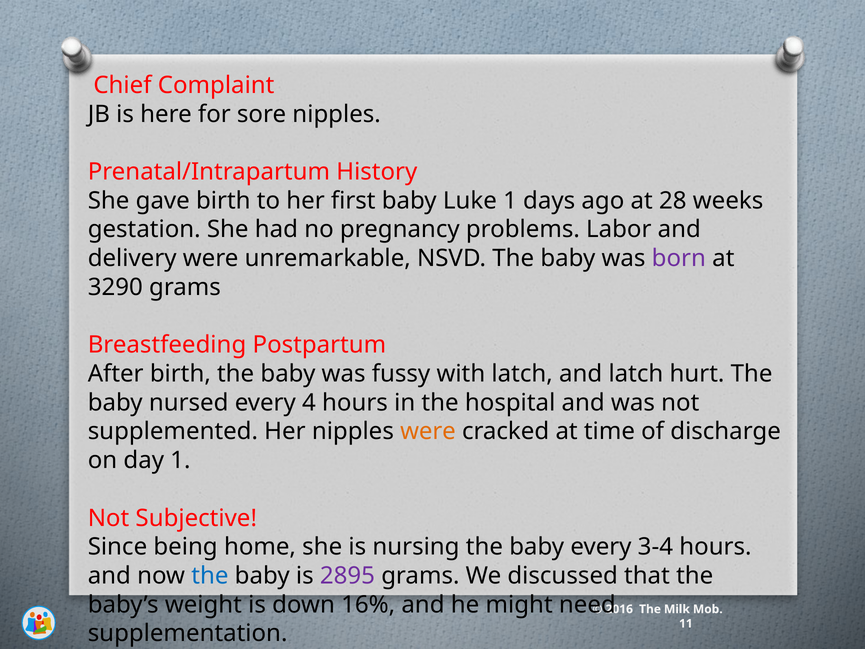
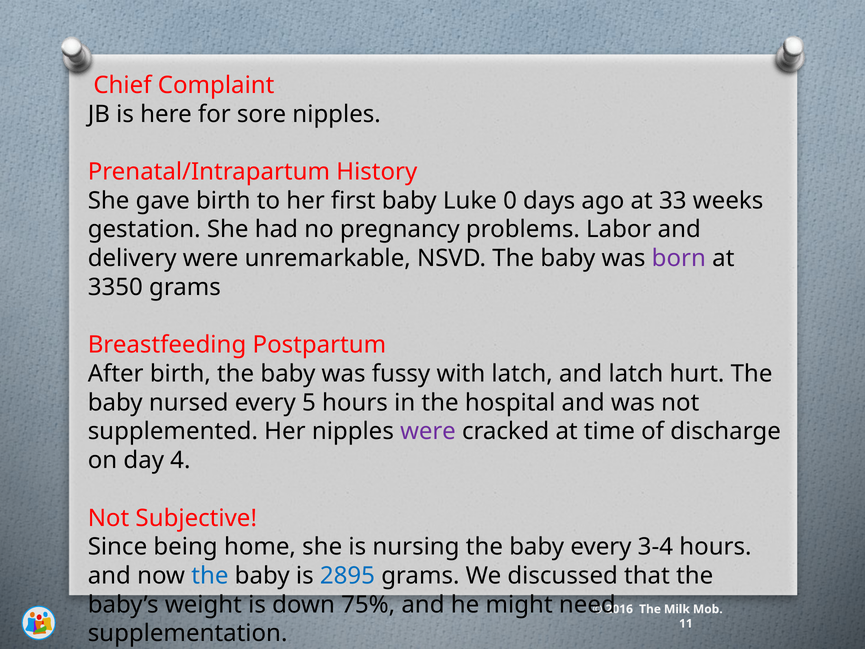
Luke 1: 1 -> 0 (510, 201)
28: 28 -> 33 (673, 201)
3290: 3290 -> 3350 (115, 287)
4: 4 -> 5 (309, 403)
were colour: orange -> purple (428, 431)
day 1: 1 -> 4 (180, 460)
2895 colour: purple -> blue (347, 576)
16%: 16% -> 75% (368, 604)
